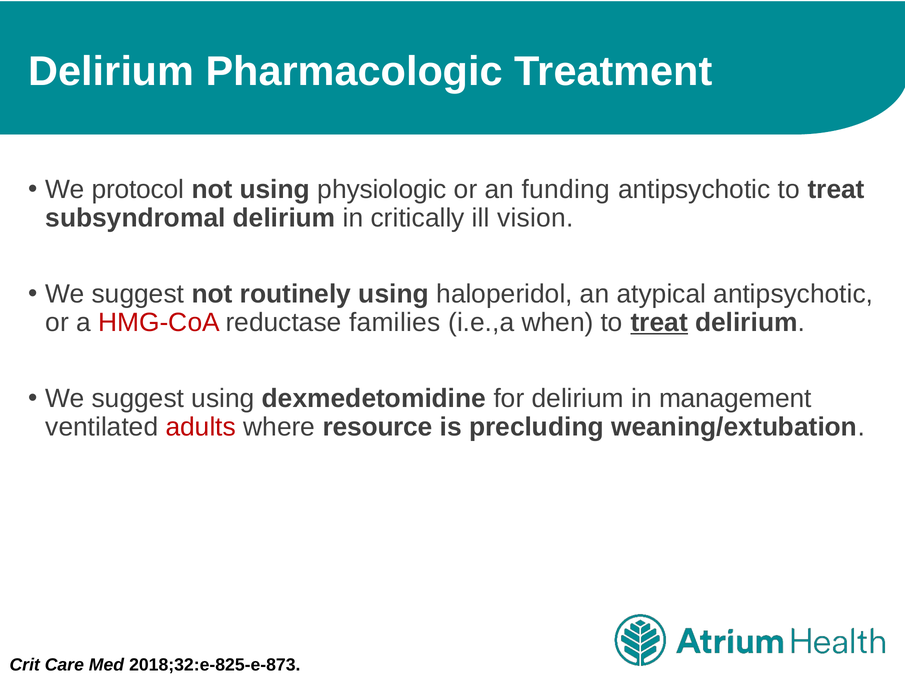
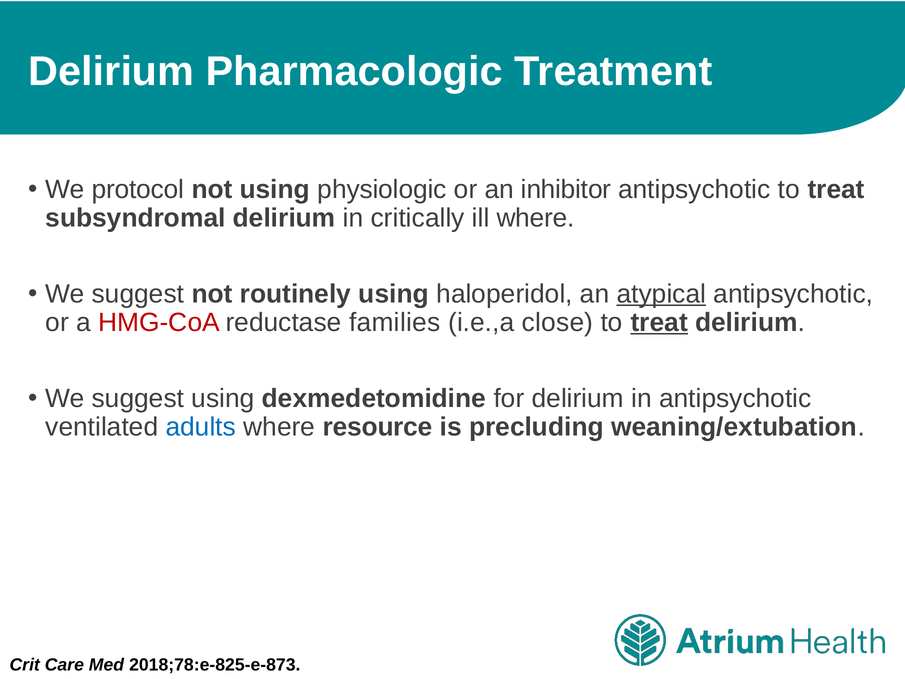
funding: funding -> inhibitor (566, 189)
ill vision: vision -> where (536, 218)
atypical underline: none -> present (661, 294)
when: when -> close (557, 322)
in management: management -> antipsychotic (735, 398)
adults colour: red -> blue (201, 427)
2018;32:e-825-e-873: 2018;32:e-825-e-873 -> 2018;78:e-825-e-873 (215, 665)
